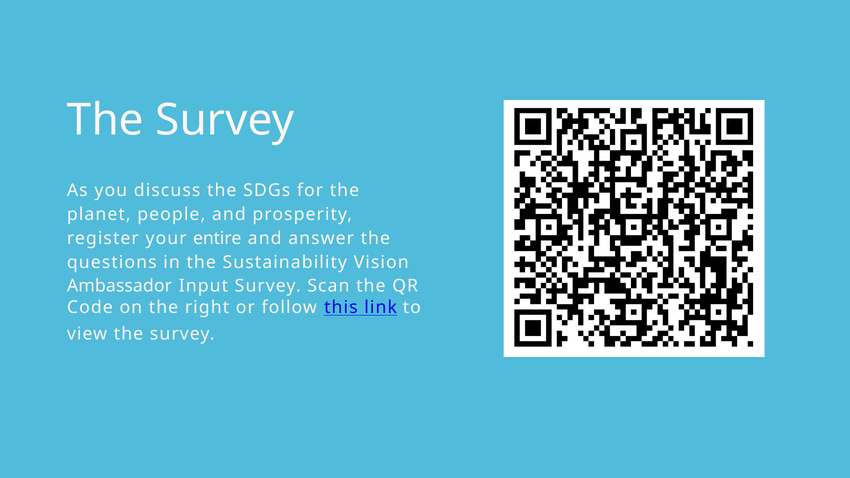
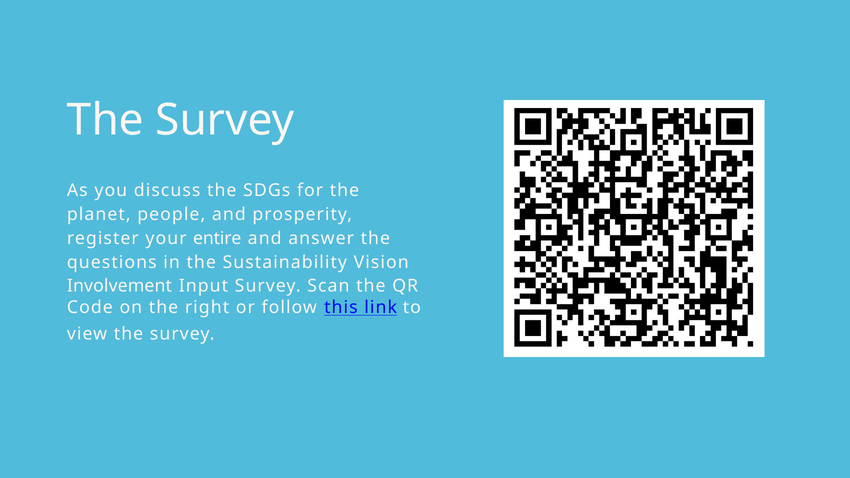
Ambassador: Ambassador -> Involvement (119, 286)
